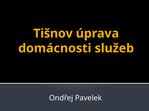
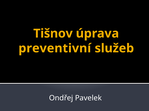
domácnosti: domácnosti -> preventivní (55, 49)
